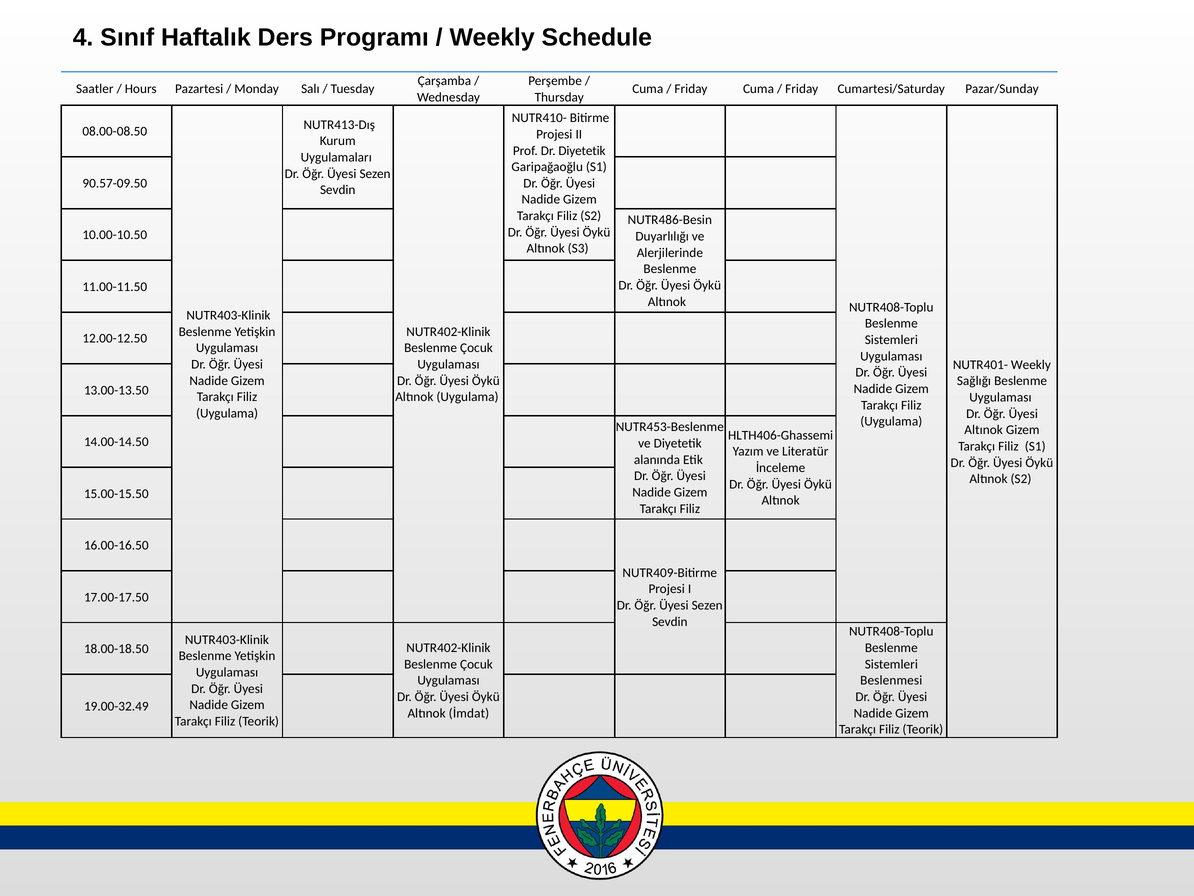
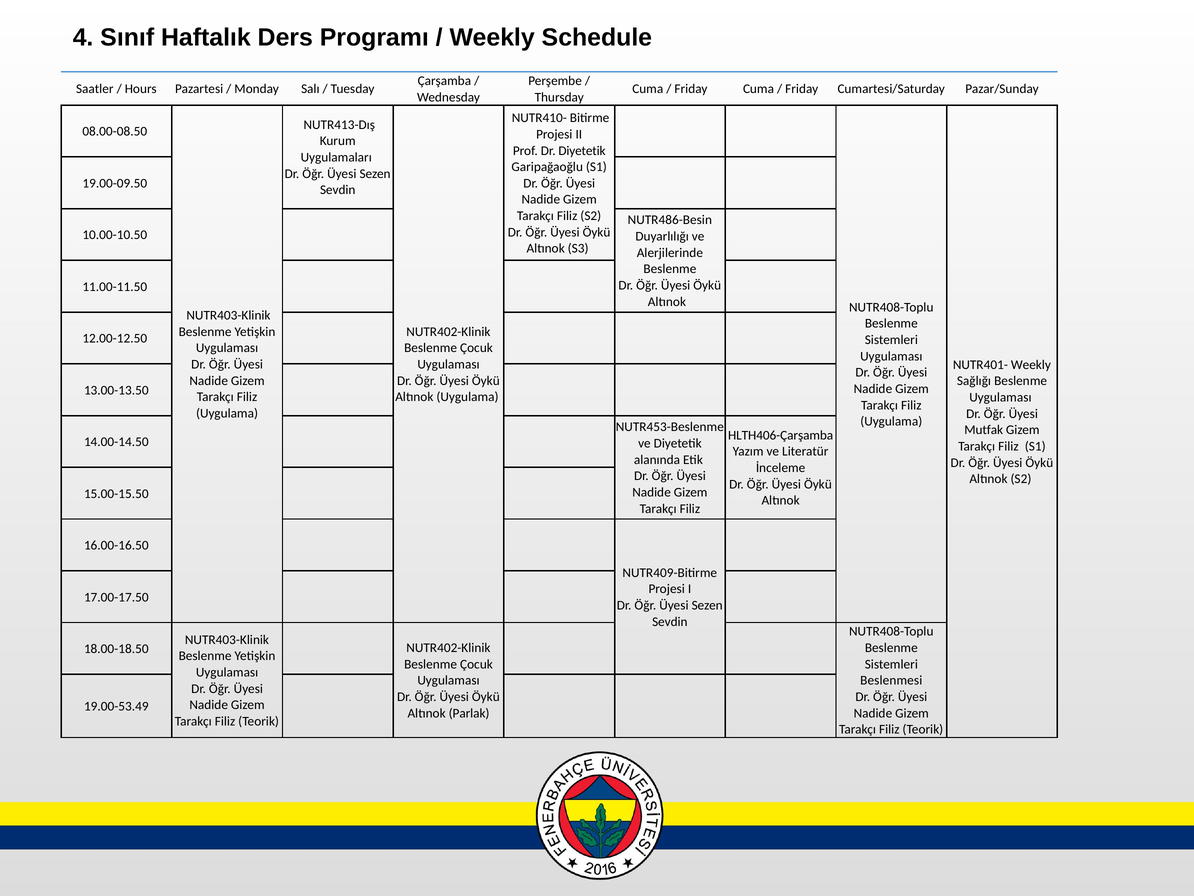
90.57-09.50: 90.57-09.50 -> 19.00-09.50 (115, 183)
Altınok: Altınok -> Mutfak (984, 430)
HLTH406-Ghassemi: HLTH406-Ghassemi -> HLTH406-Çarşamba (781, 435)
19.00-32.49: 19.00-32.49 -> 19.00-53.49 (116, 706)
İmdat: İmdat -> Parlak (469, 713)
